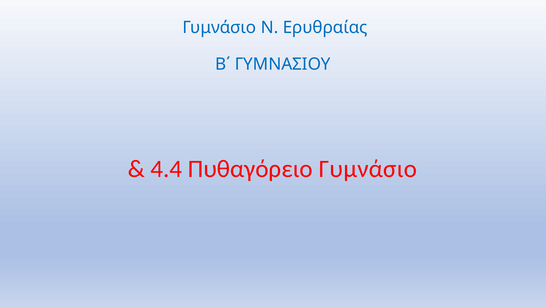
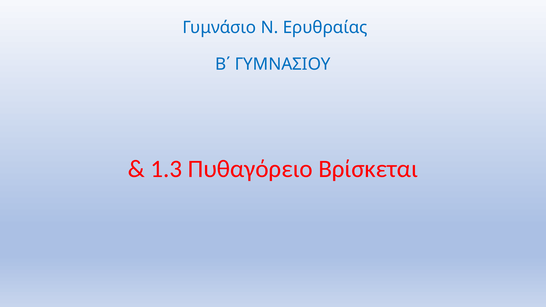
4.4: 4.4 -> 1.3 (166, 169)
Πυθαγόρειο Γυμνάσιο: Γυμνάσιο -> Βρίσκεται (368, 169)
